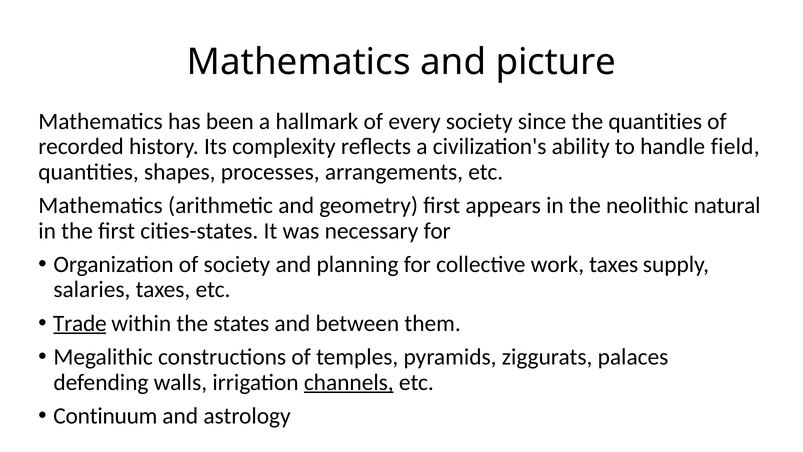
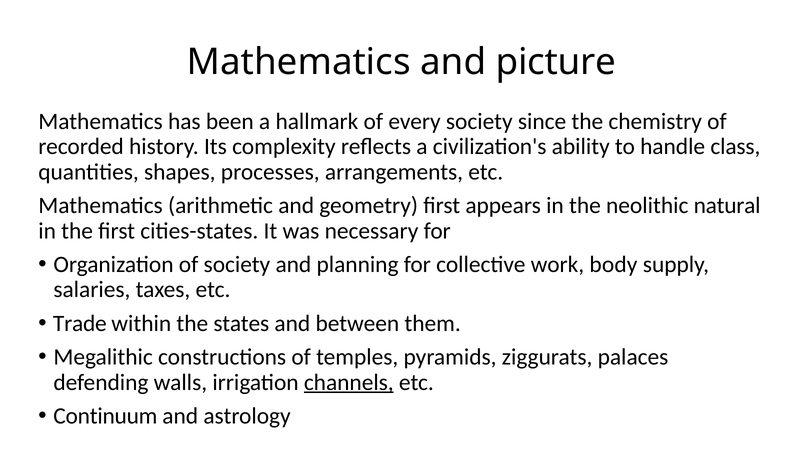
the quantities: quantities -> chemistry (655, 121)
field: field -> class (735, 147)
work taxes: taxes -> body (613, 264)
Trade underline: present -> none (80, 323)
